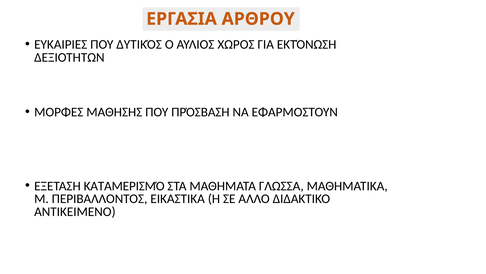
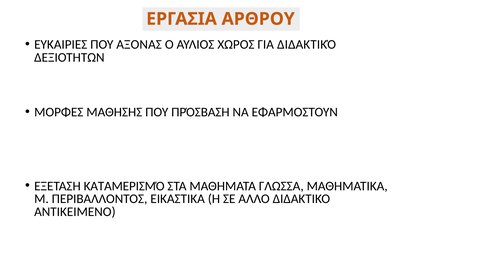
ΔΥΤΙΚΌΣ: ΔΥΤΙΚΌΣ -> ΑΞΟΝΑΣ (139, 44)
ΕΚΤΌΝΩΣΗ: ΕΚΤΌΝΩΣΗ -> ΔΙΔΑΚΤΙΚΌ (307, 44)
